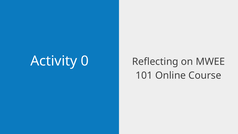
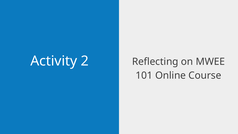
0: 0 -> 2 (85, 61)
